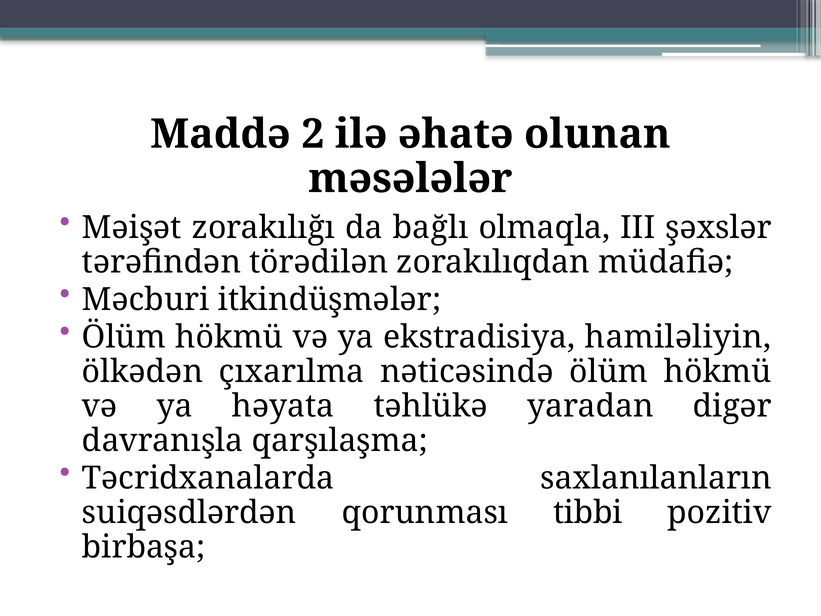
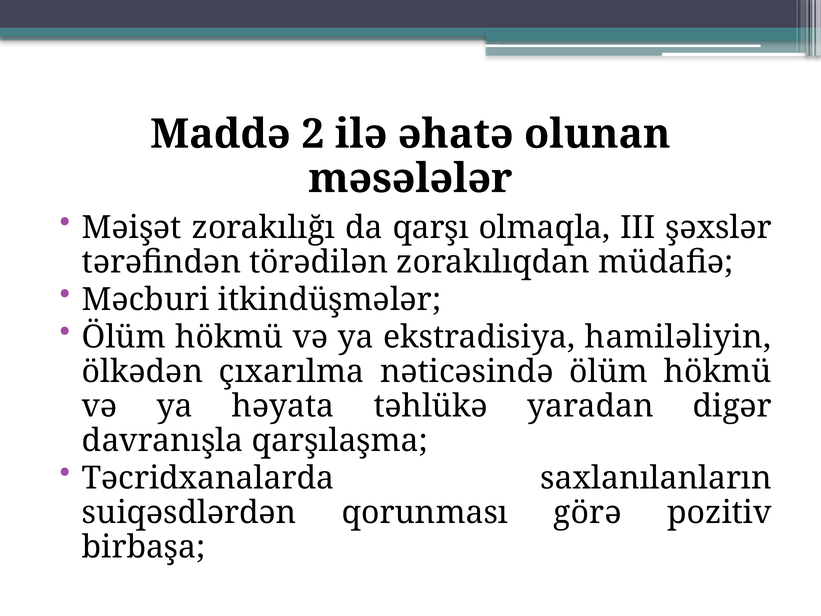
bağlı: bağlı -> qarşı (431, 227)
tibbi: tibbi -> görə (588, 513)
